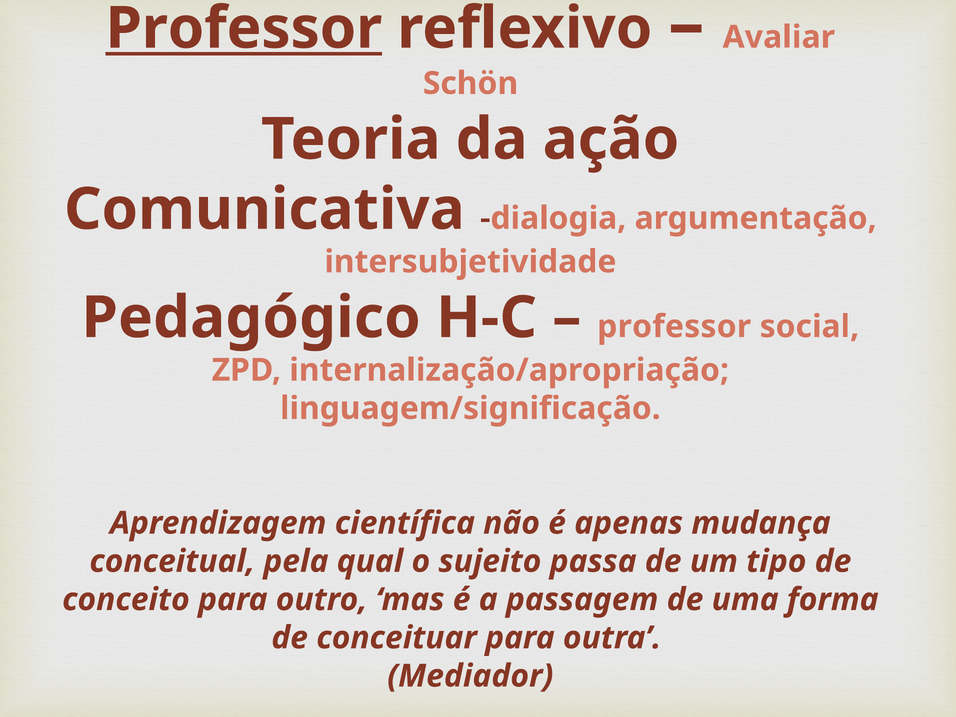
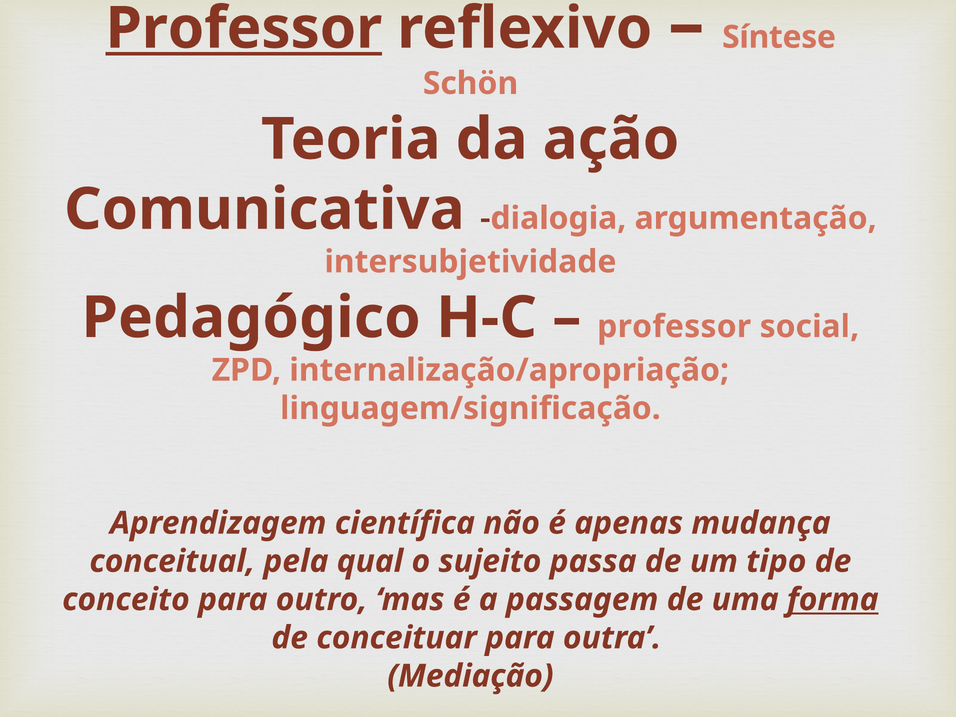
Avaliar: Avaliar -> Síntese (779, 37)
forma underline: none -> present (833, 600)
Mediador: Mediador -> Mediação (470, 676)
